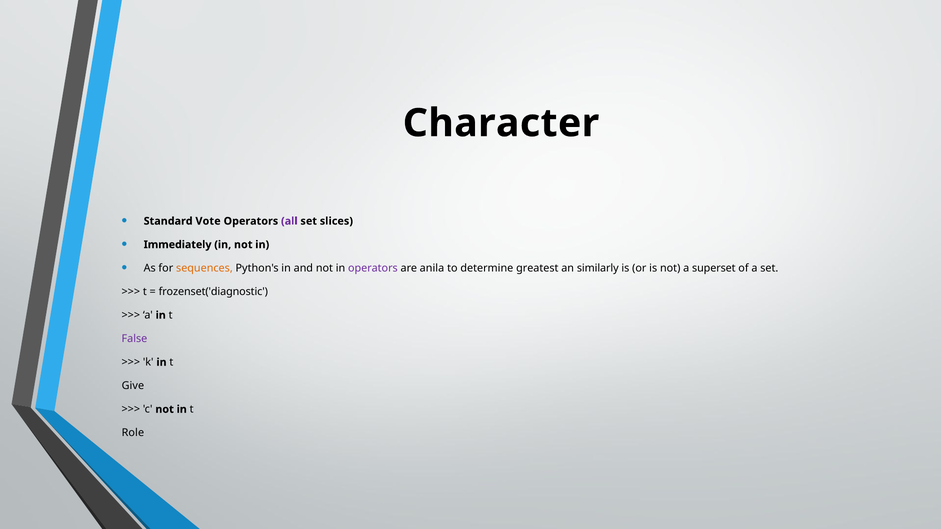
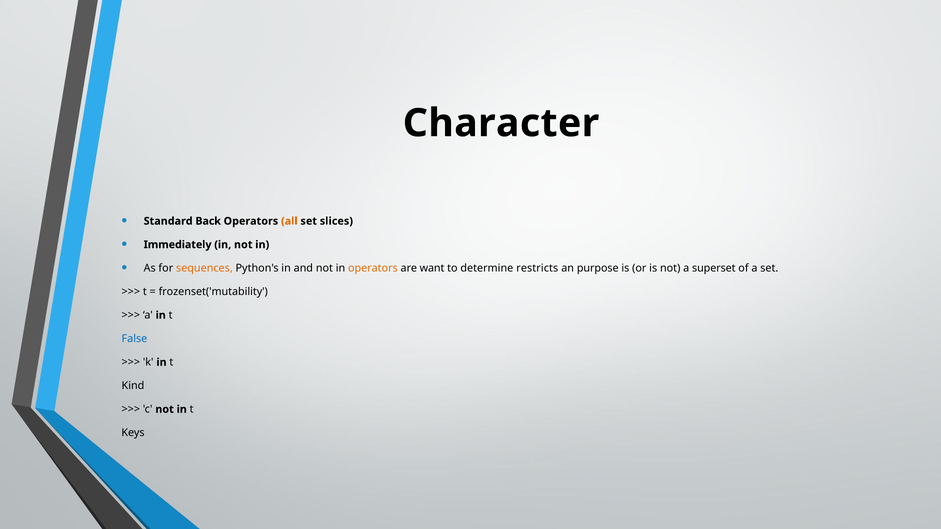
Vote: Vote -> Back (208, 221)
all colour: purple -> orange (289, 221)
operators colour: purple -> orange (373, 268)
anila: anila -> want (432, 268)
greatest: greatest -> restricts (537, 268)
similarly: similarly -> purpose (598, 268)
frozenset('diagnostic: frozenset('diagnostic -> frozenset('mutability (213, 292)
False colour: purple -> blue (134, 339)
Give: Give -> Kind (133, 386)
Role: Role -> Keys (133, 433)
